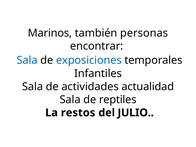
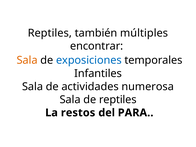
Marinos: Marinos -> Reptiles (50, 33)
personas: personas -> múltiples (144, 33)
Sala colour: blue -> orange (27, 60)
actualidad: actualidad -> numerosa (148, 87)
JULIO: JULIO -> PARA (136, 113)
